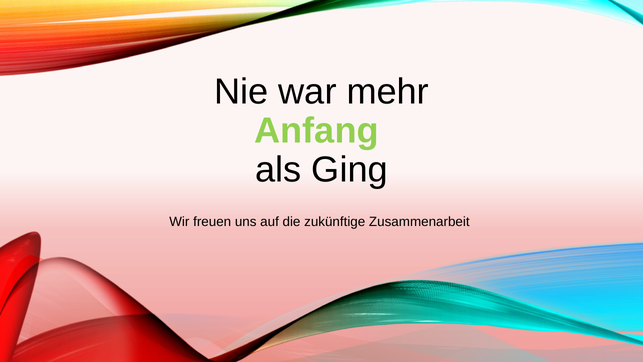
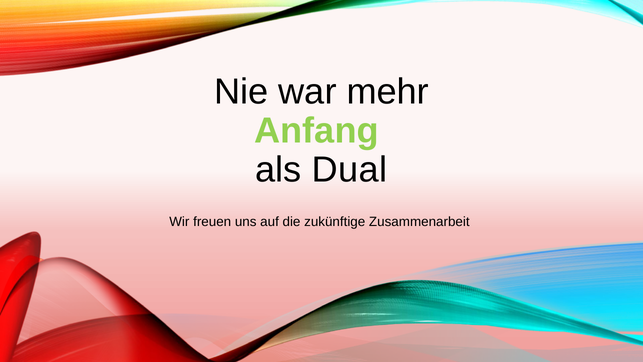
Ging: Ging -> Dual (349, 170)
